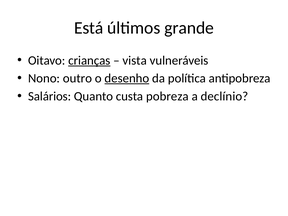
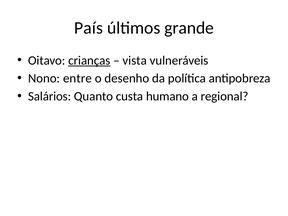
Está: Está -> País (88, 28)
outro: outro -> entre (77, 78)
desenho underline: present -> none (127, 78)
pobreza: pobreza -> humano (167, 96)
declínio: declínio -> regional (225, 96)
